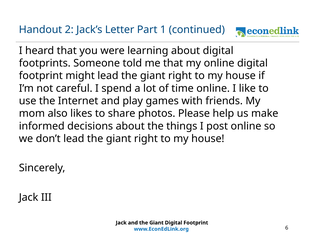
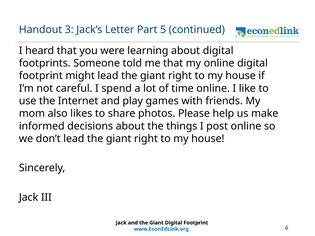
2: 2 -> 3 (69, 30)
1: 1 -> 5 (163, 30)
